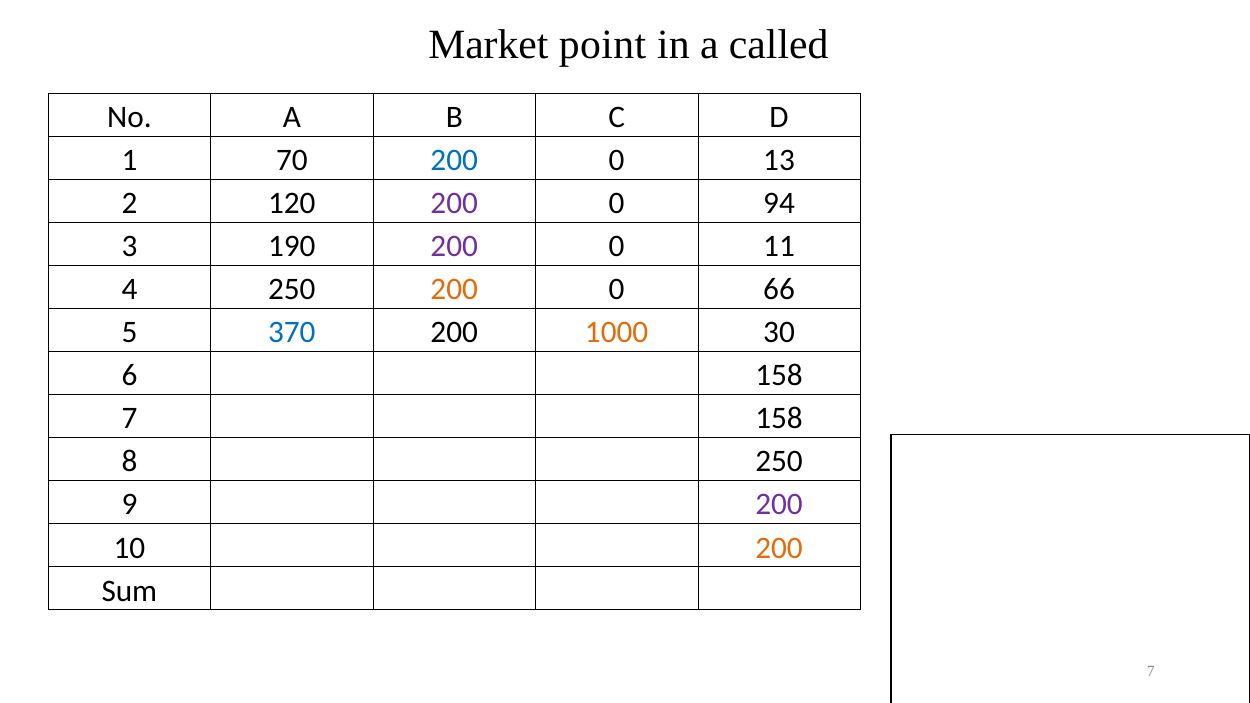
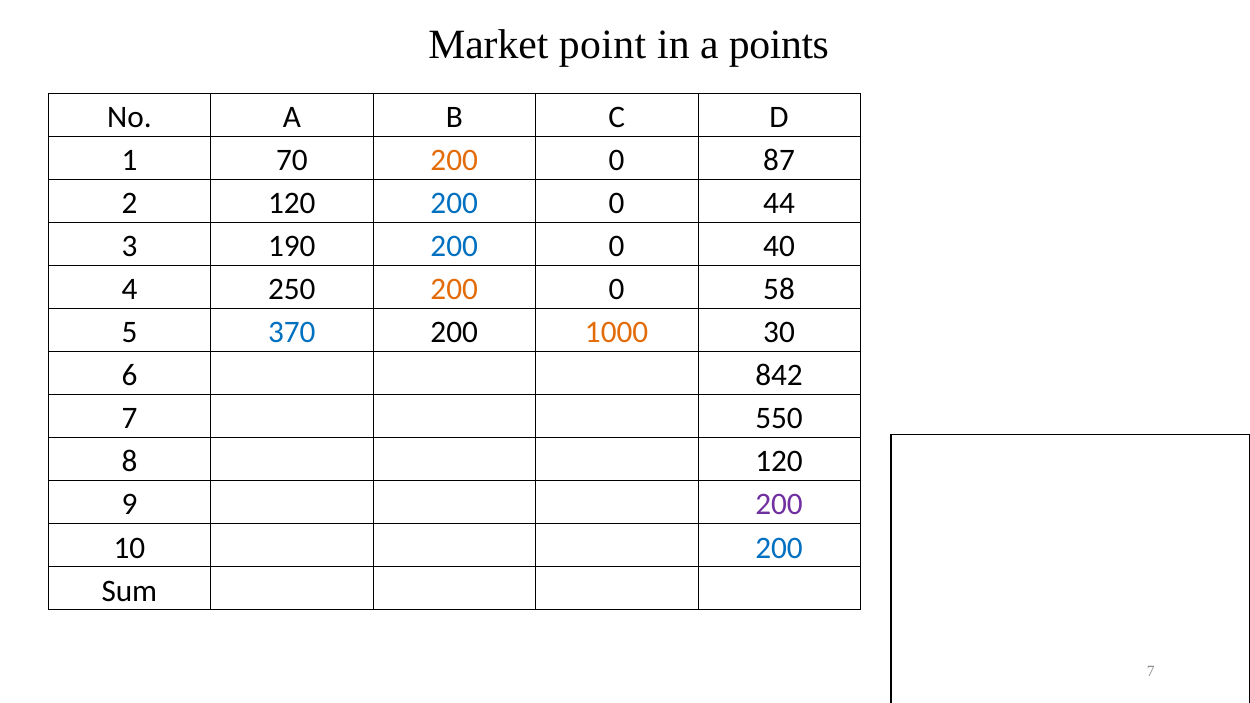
called: called -> points (779, 44)
200 colour: blue -> orange (454, 160)
13: 13 -> 87 (779, 160)
200 colour: purple -> blue (454, 203)
94: 94 -> 44 (779, 203)
200 colour: purple -> blue (454, 247)
11: 11 -> 40 (779, 247)
66: 66 -> 58 (779, 290)
6 158: 158 -> 842 (779, 376)
7 158: 158 -> 550 (779, 419)
8 250: 250 -> 120 (779, 462)
200 colour: orange -> blue (779, 548)
